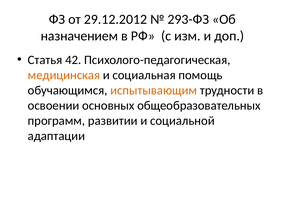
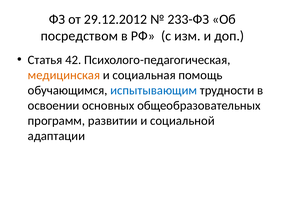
293-ФЗ: 293-ФЗ -> 233-ФЗ (188, 19)
назначением: назначением -> посредством (79, 36)
испытывающим colour: orange -> blue (154, 90)
